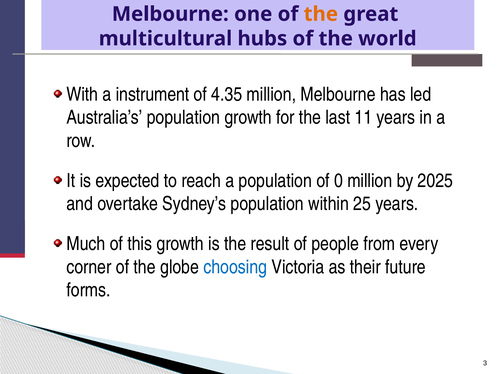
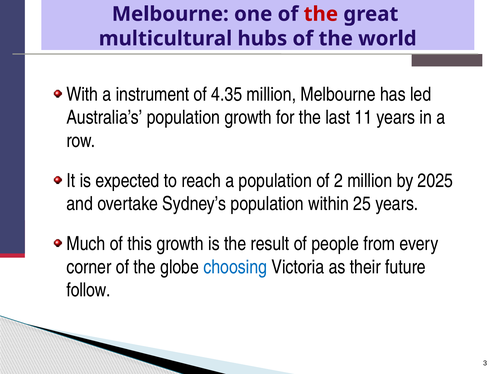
the colour: orange -> red (321, 14)
0: 0 -> 2 (339, 181)
forms: forms -> follow (89, 290)
